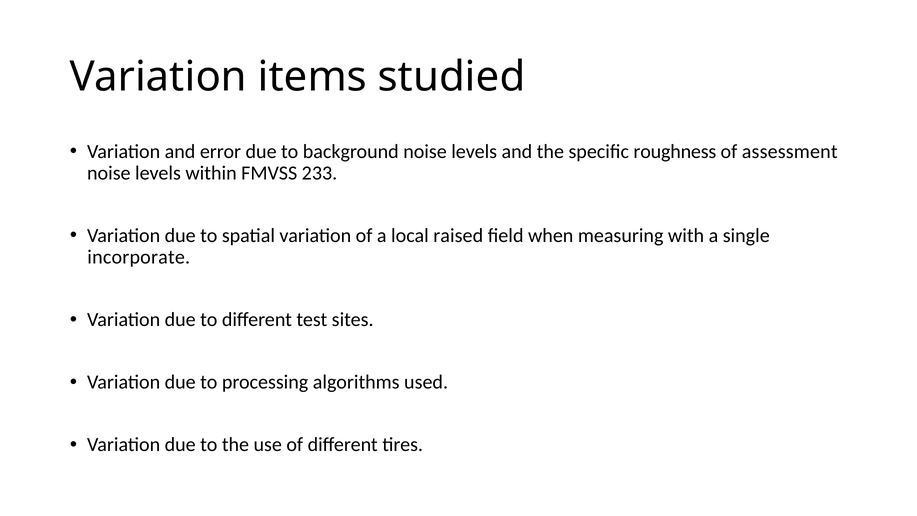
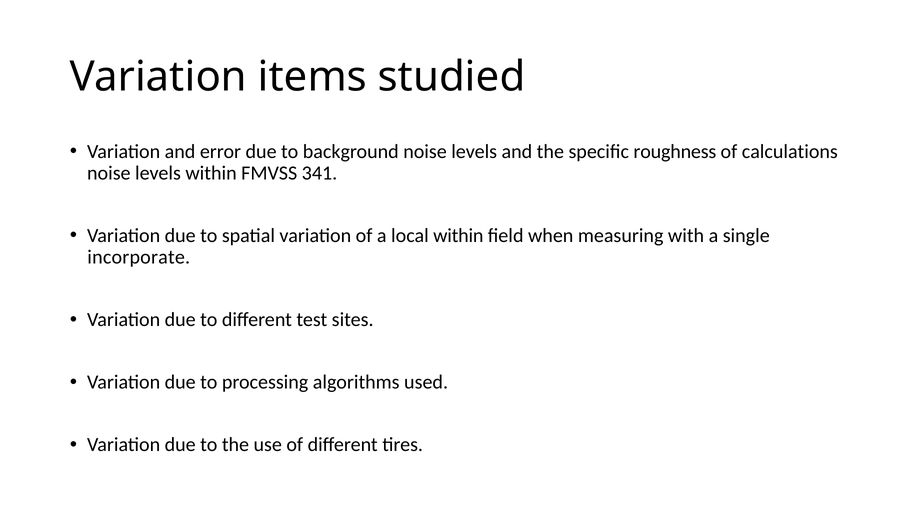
assessment: assessment -> calculations (790, 151)
233: 233 -> 341 (320, 173)
local raised: raised -> within (458, 236)
